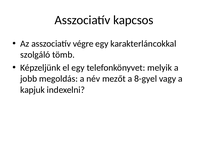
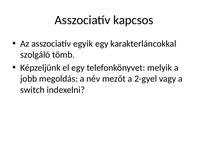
végre: végre -> egyik (83, 44)
8-gyel: 8-gyel -> 2-gyel (146, 79)
kapjuk: kapjuk -> switch (32, 90)
